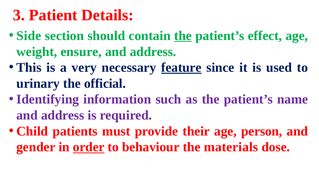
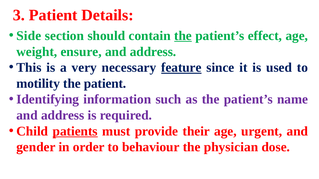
urinary: urinary -> motility (38, 84)
the official: official -> patient (105, 84)
patients underline: none -> present (75, 131)
person: person -> urgent (262, 131)
order underline: present -> none (89, 147)
materials: materials -> physician (231, 147)
